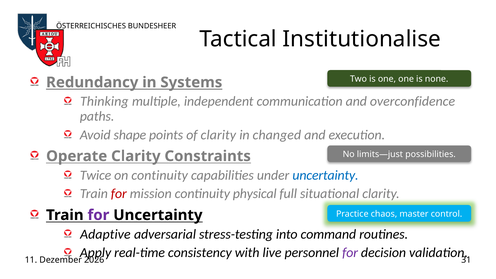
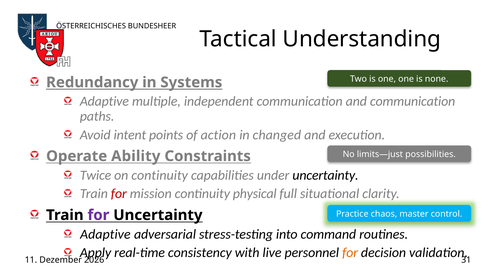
Institutionalise: Institutionalise -> Understanding (362, 39)
Thinking: Thinking -> Adaptive (104, 101)
and overconfidence: overconfidence -> communication (413, 101)
shape: shape -> intent (130, 135)
of clarity: clarity -> action (218, 135)
Operate Clarity: Clarity -> Ability (136, 156)
uncertainty colour: blue -> black (326, 175)
for colour: purple -> orange (350, 253)
